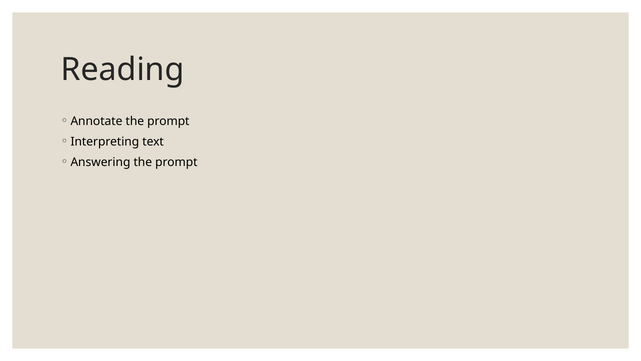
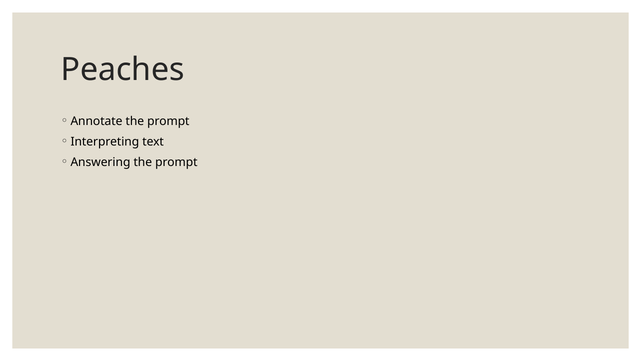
Reading: Reading -> Peaches (123, 70)
